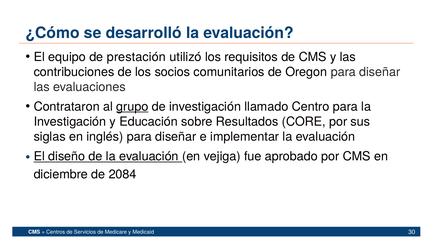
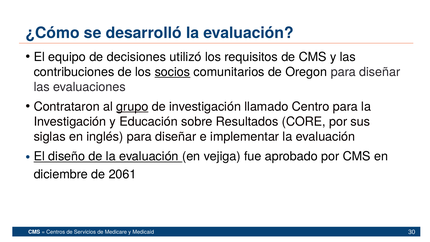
prestación: prestación -> decisiones (136, 57)
socios underline: none -> present (172, 72)
2084: 2084 -> 2061 (123, 174)
